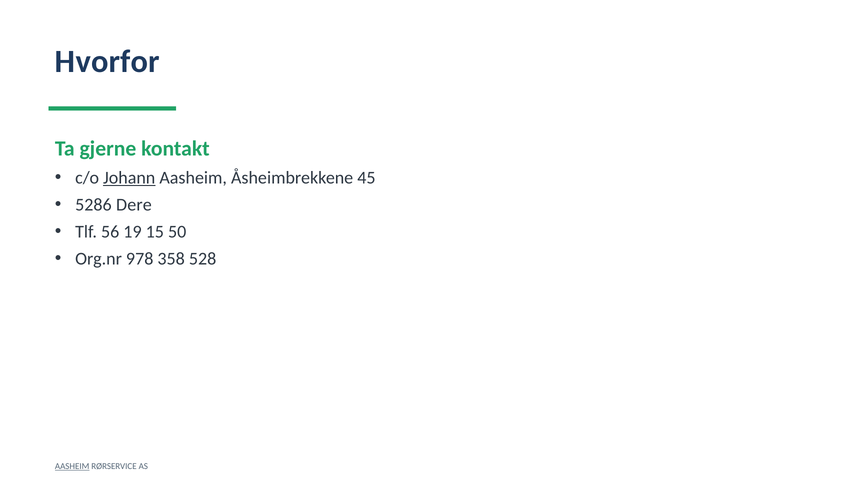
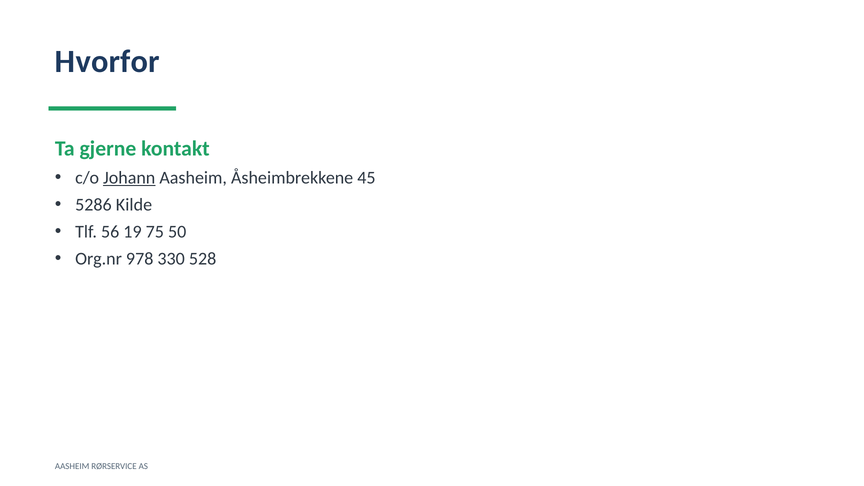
Dere: Dere -> Kilde (134, 205)
15: 15 -> 75 (155, 232)
358: 358 -> 330 (171, 259)
AASHEIM underline: present -> none (72, 466)
